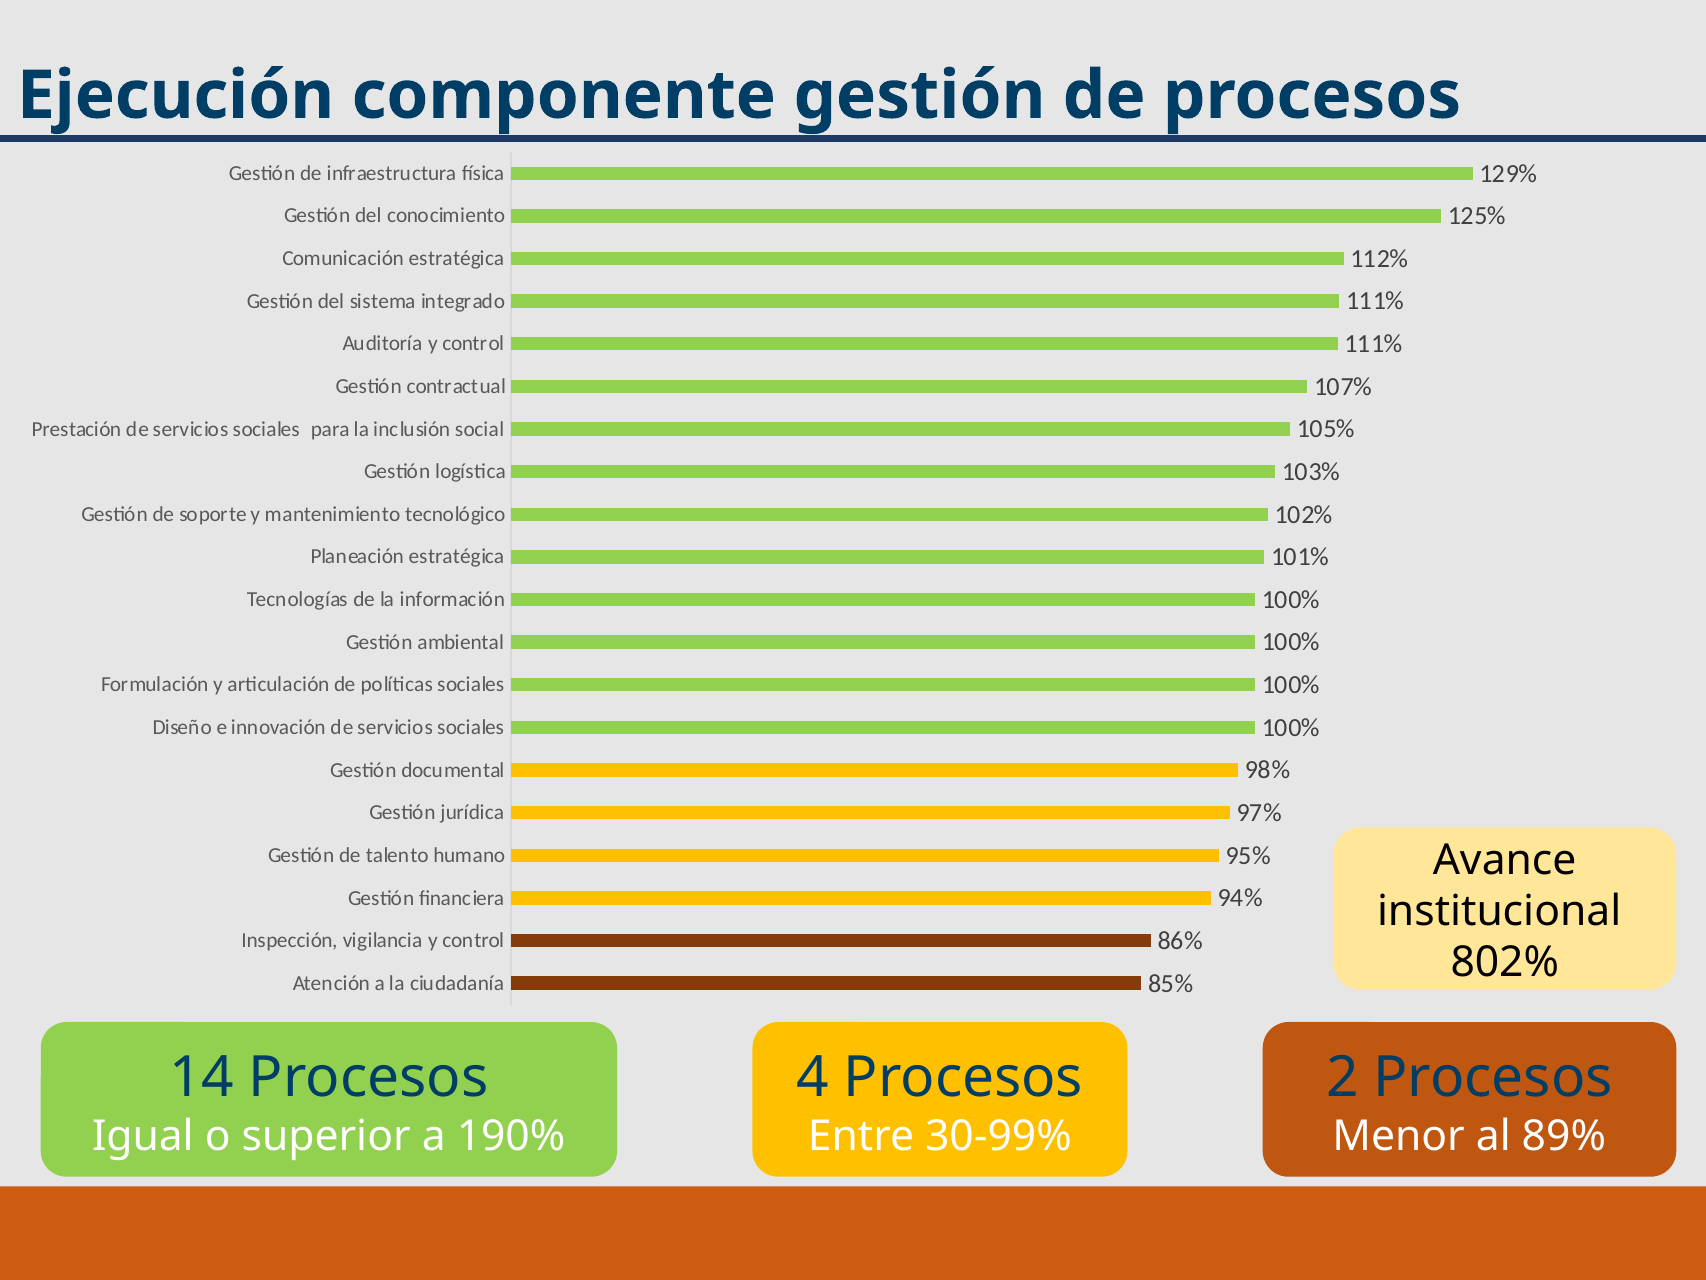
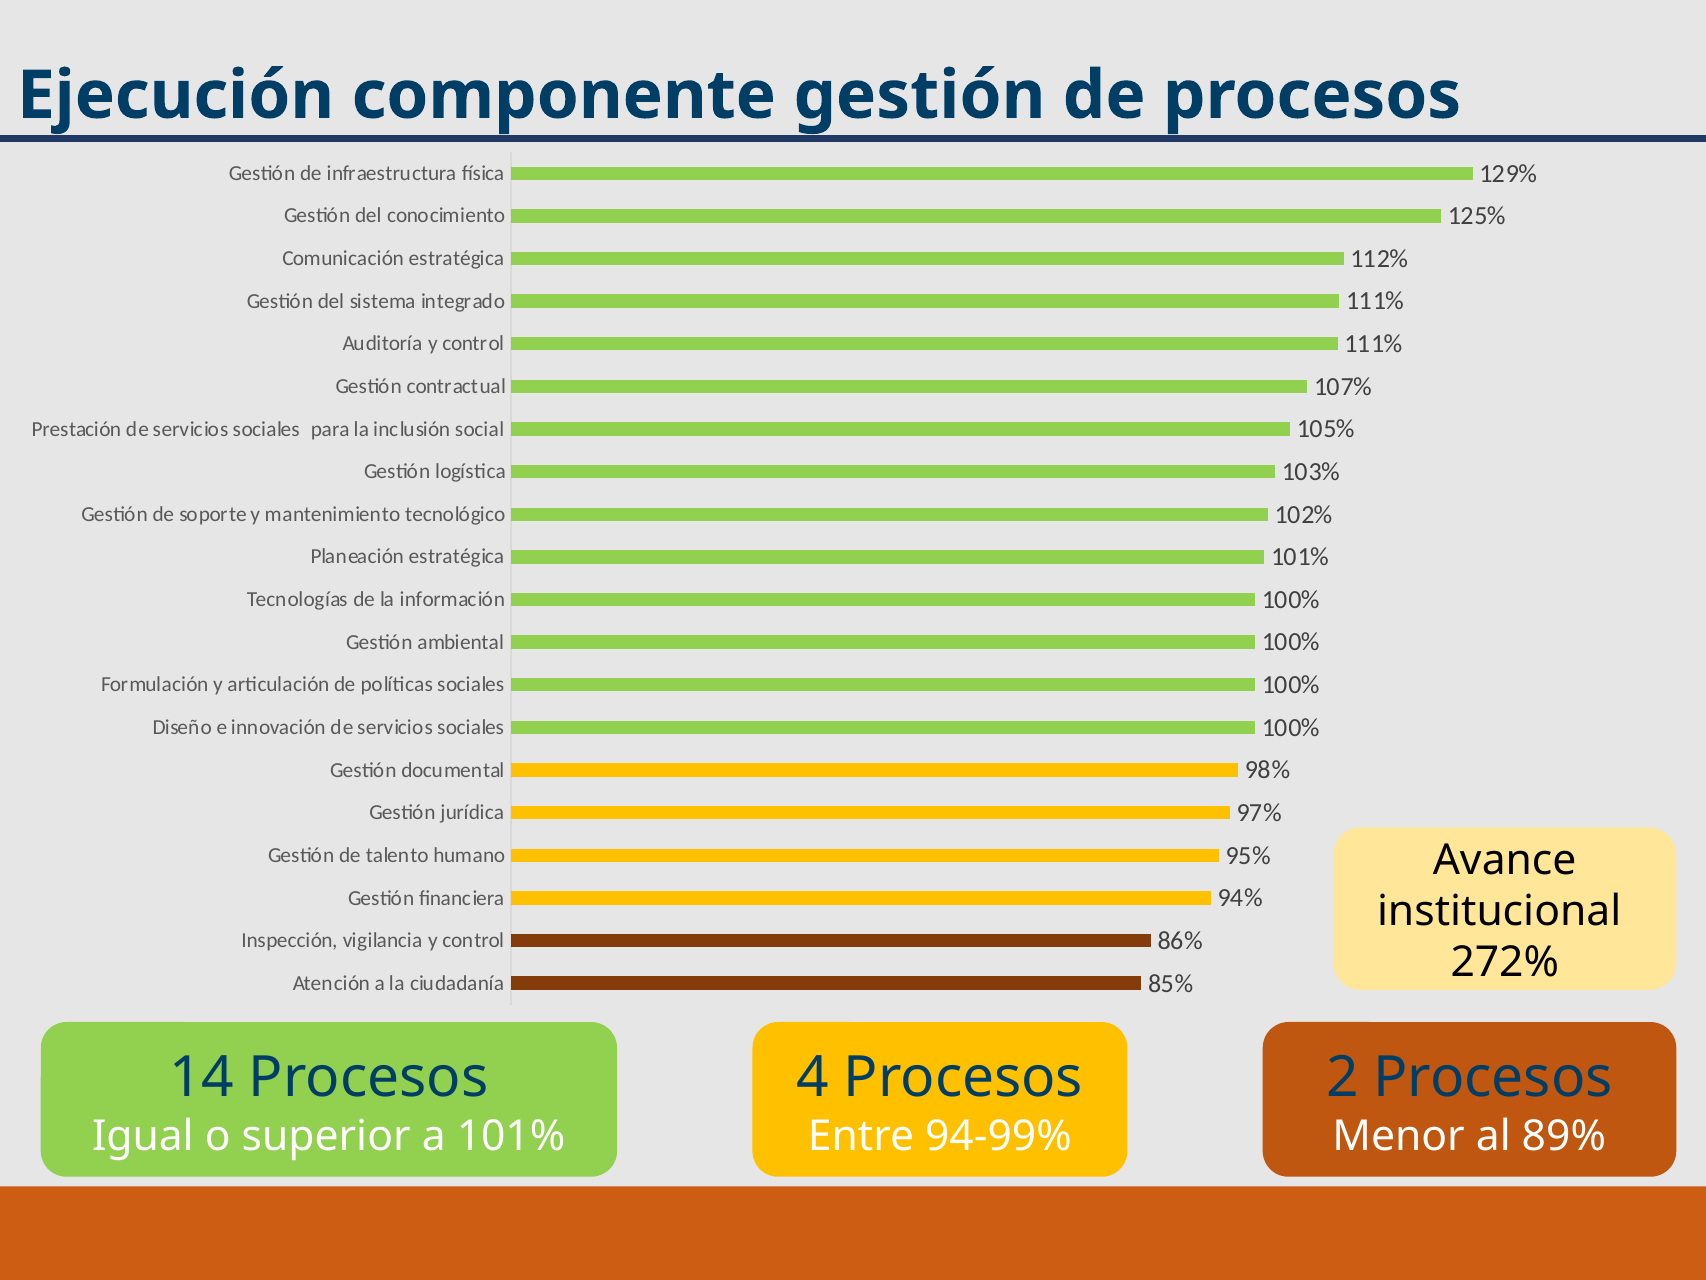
802%: 802% -> 272% (1505, 962)
a 190%: 190% -> 101% (511, 1136)
30-99%: 30-99% -> 94-99% (998, 1136)
